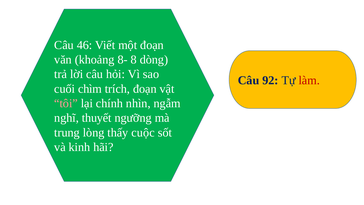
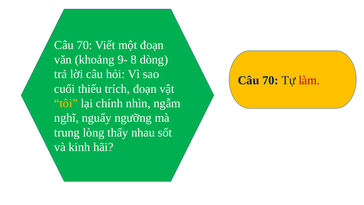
46: 46 -> 70 (85, 45)
8-: 8- -> 9- (123, 60)
92: 92 -> 70 (270, 80)
chìm: chìm -> thiếu (90, 89)
tôi colour: pink -> yellow (66, 103)
thuyết: thuyết -> nguẩy (97, 118)
cuộc: cuộc -> nhau (143, 132)
